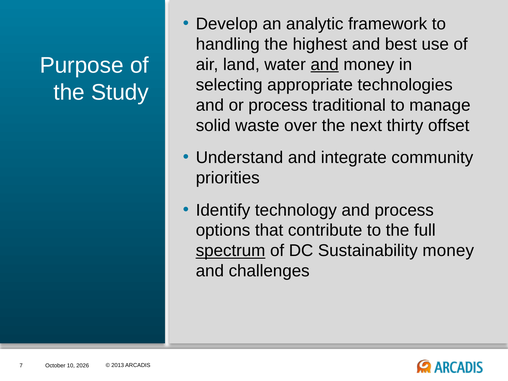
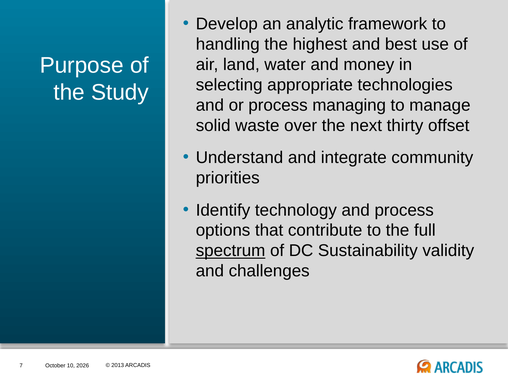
and underline: present -> none (325, 64)
traditional: traditional -> managing (349, 105)
Sustainability money: money -> validity (448, 251)
